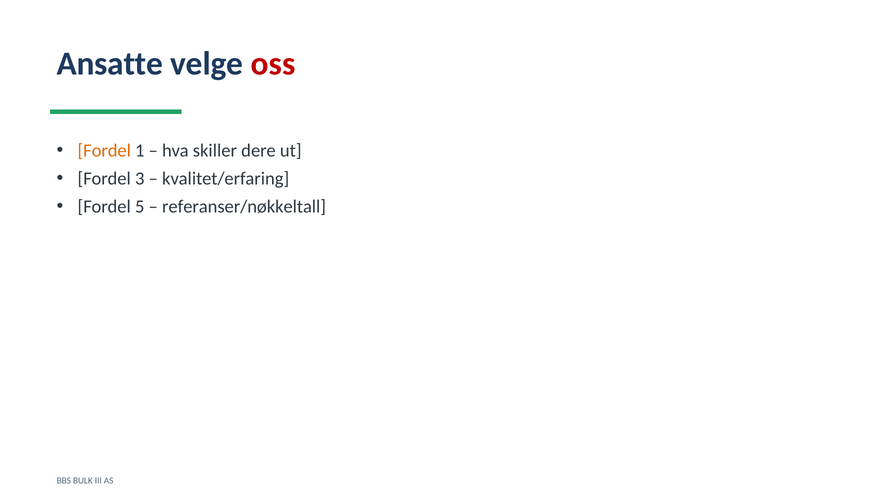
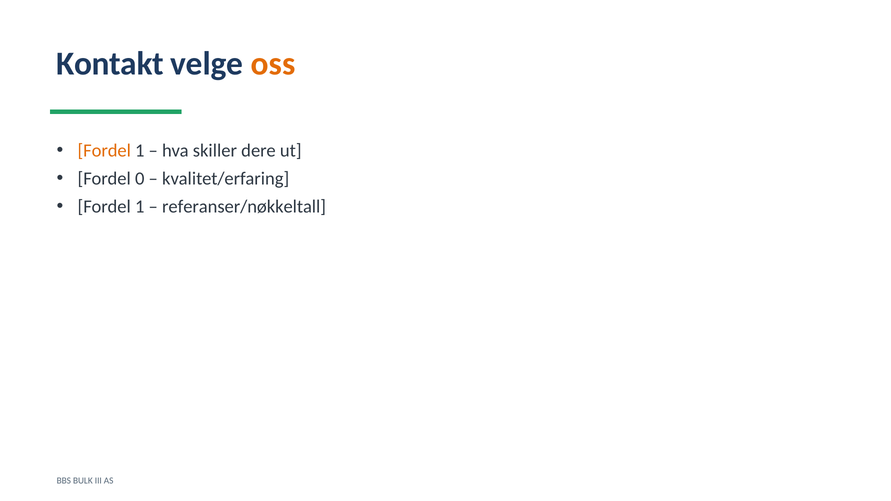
Ansatte: Ansatte -> Kontakt (110, 64)
oss colour: red -> orange (273, 64)
3: 3 -> 0 (140, 179)
5: 5 -> 1 (140, 207)
